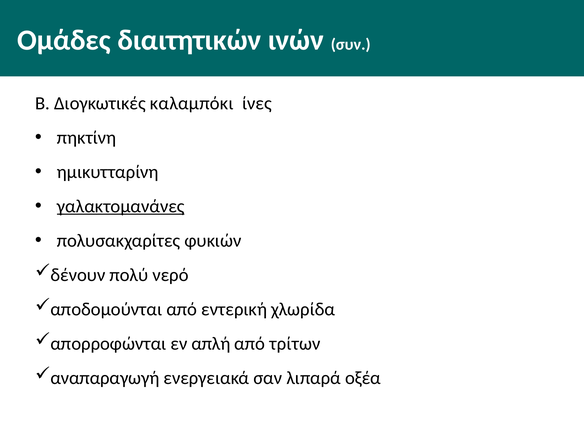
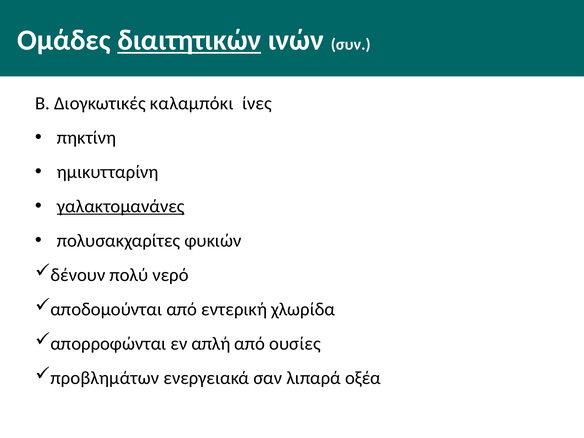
διαιτητικών underline: none -> present (189, 40)
τρίτων: τρίτων -> ουσίες (295, 344)
αναπαραγωγή: αναπαραγωγή -> προβλημάτων (105, 378)
